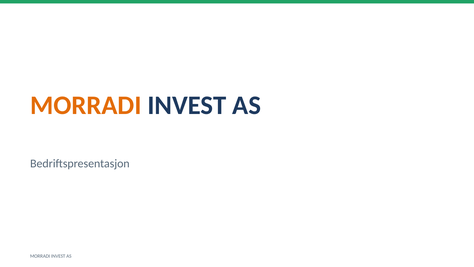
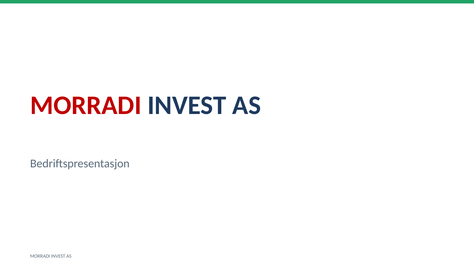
MORRADI colour: orange -> red (86, 105)
